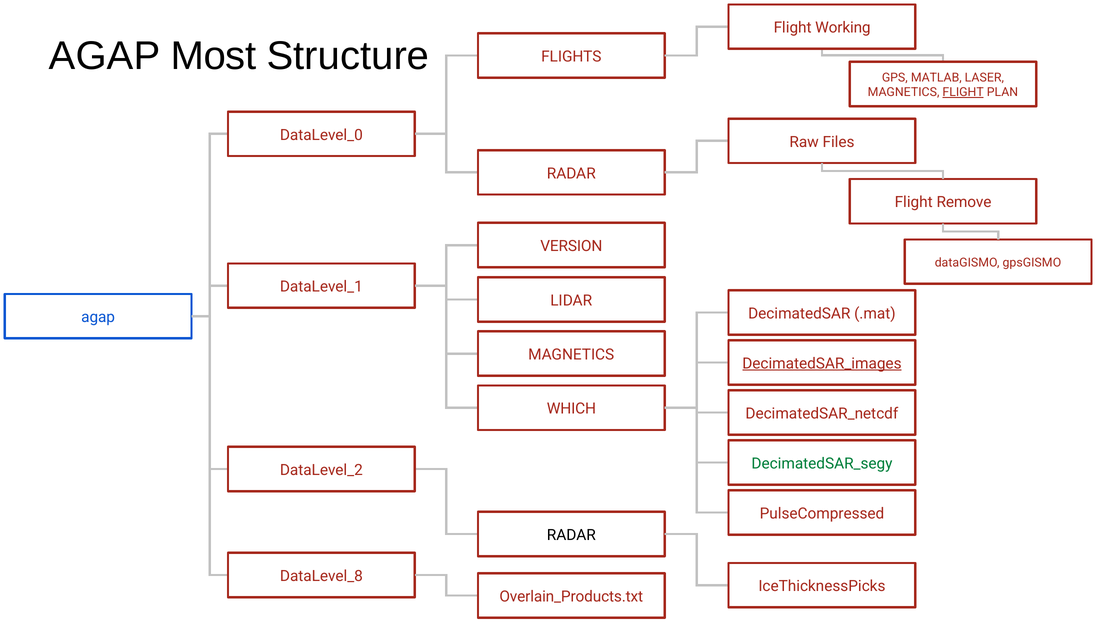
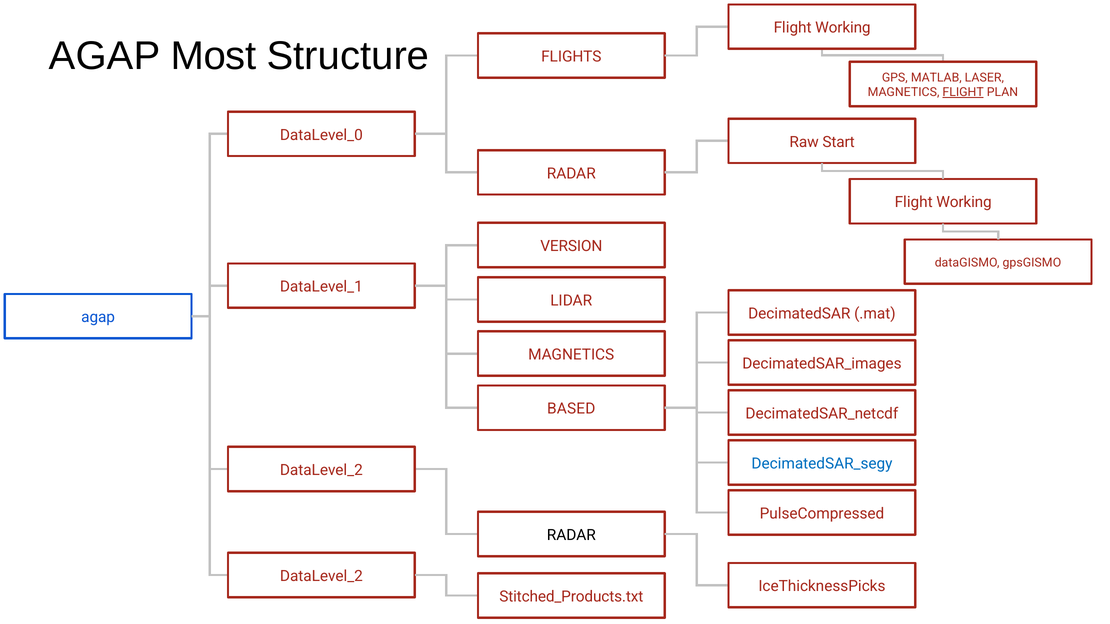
Files: Files -> Start (839, 142)
Remove: Remove -> Working (964, 202)
DecimatedSAR_images underline: present -> none (822, 364)
WHICH: WHICH -> BASED (571, 409)
DecimatedSAR_segy colour: green -> blue (822, 464)
DataLevel_8: DataLevel_8 -> DataLevel_2 (321, 577)
Overlain_Products.txt: Overlain_Products.txt -> Stitched_Products.txt (571, 597)
